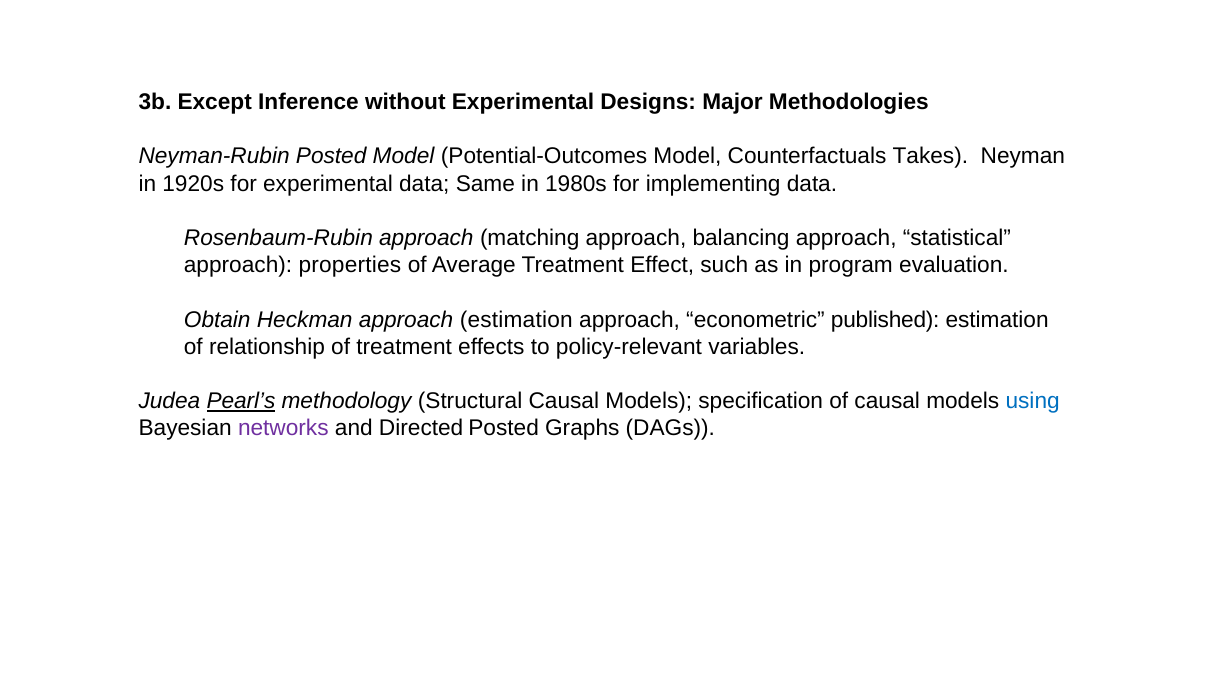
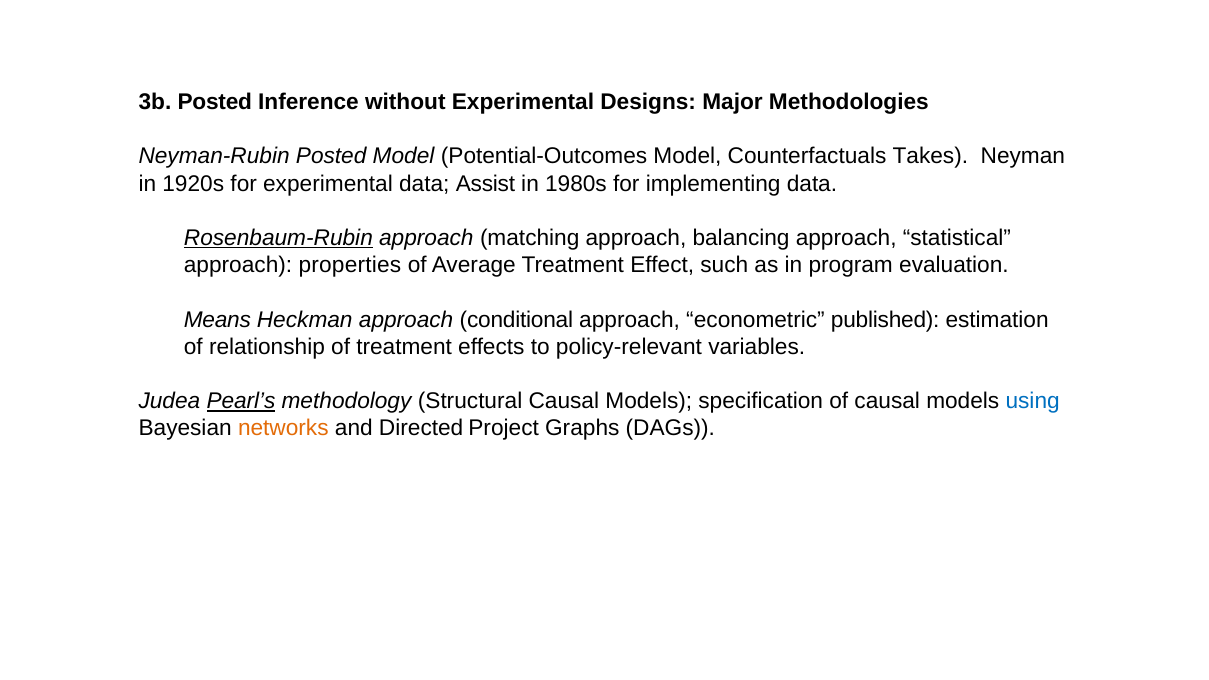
3b Except: Except -> Posted (215, 102)
Same: Same -> Assist (485, 184)
Rosenbaum-Rubin underline: none -> present (278, 238)
Obtain: Obtain -> Means (217, 320)
approach estimation: estimation -> conditional (516, 320)
networks colour: purple -> orange (283, 429)
Directed Posted: Posted -> Project (504, 429)
